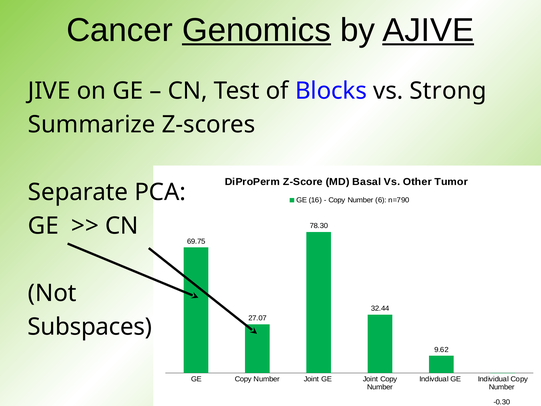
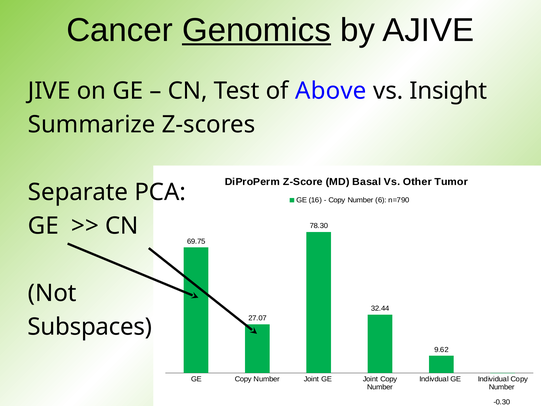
AJIVE underline: present -> none (428, 30)
Blocks: Blocks -> Above (331, 91)
Strong: Strong -> Insight (448, 91)
